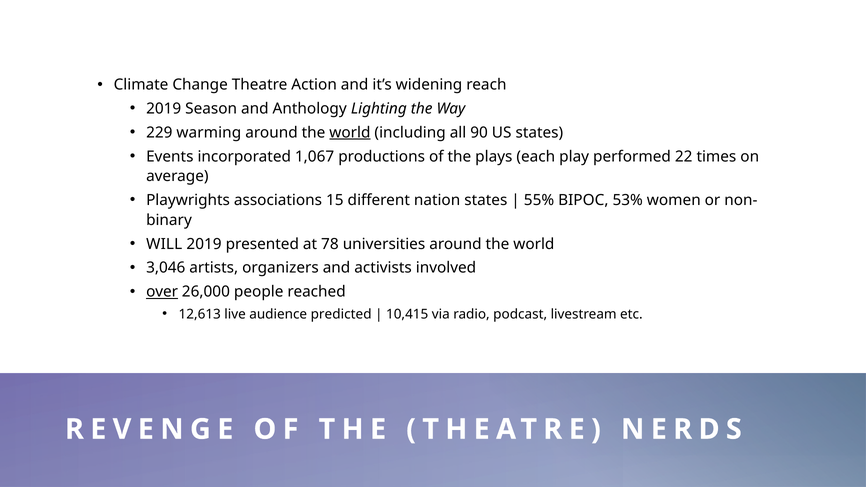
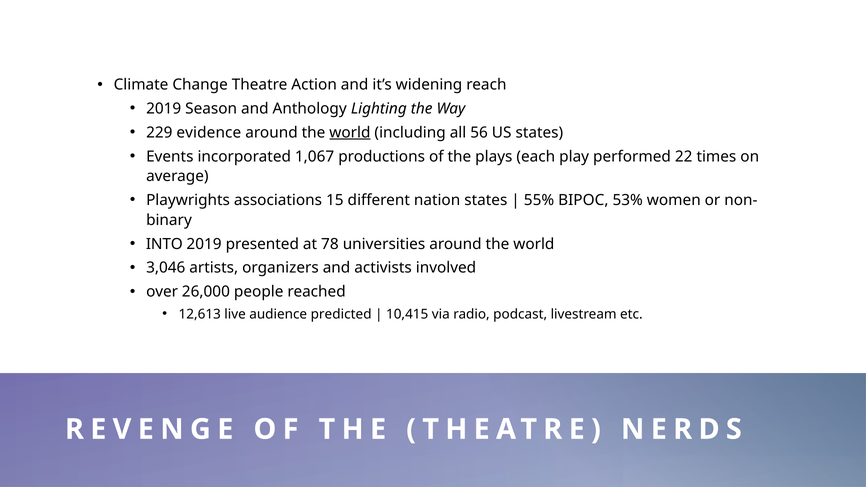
warming: warming -> evidence (209, 133)
90: 90 -> 56 (479, 133)
WILL: WILL -> INTO (164, 244)
over underline: present -> none (162, 292)
